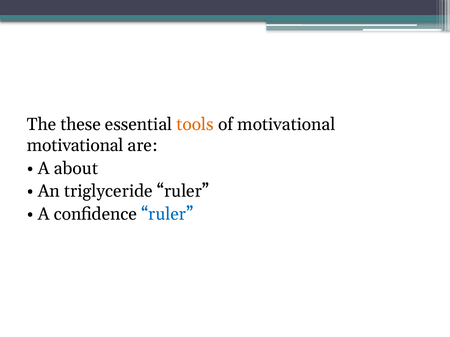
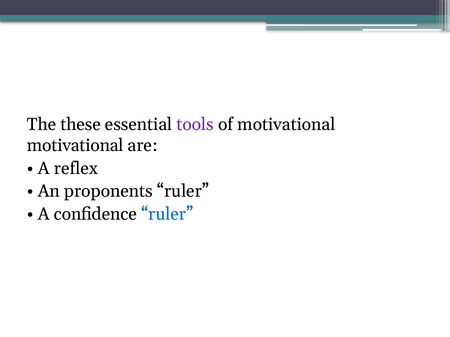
tools colour: orange -> purple (195, 125)
about: about -> reflex (76, 169)
triglyceride: triglyceride -> proponents (108, 191)
